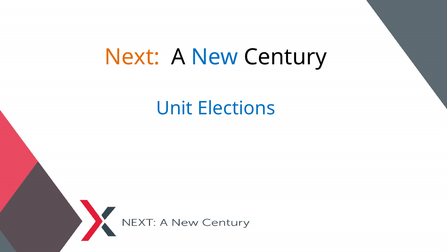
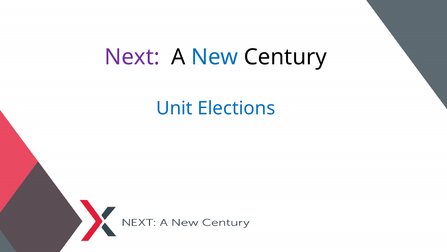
Next colour: orange -> purple (132, 57)
